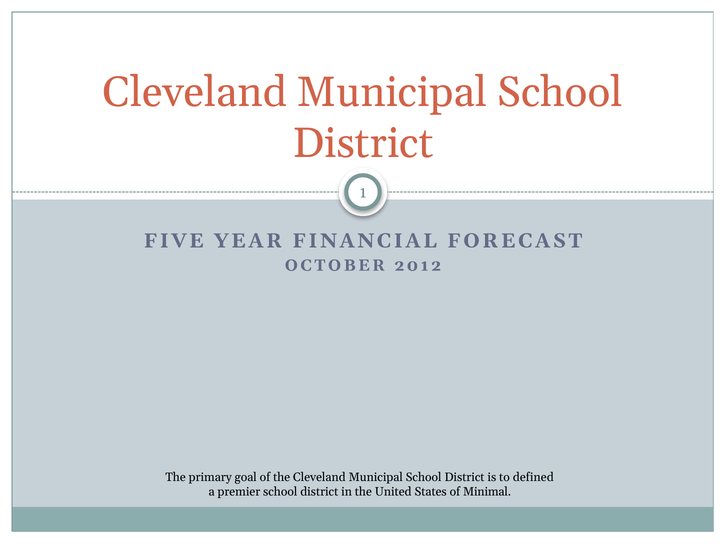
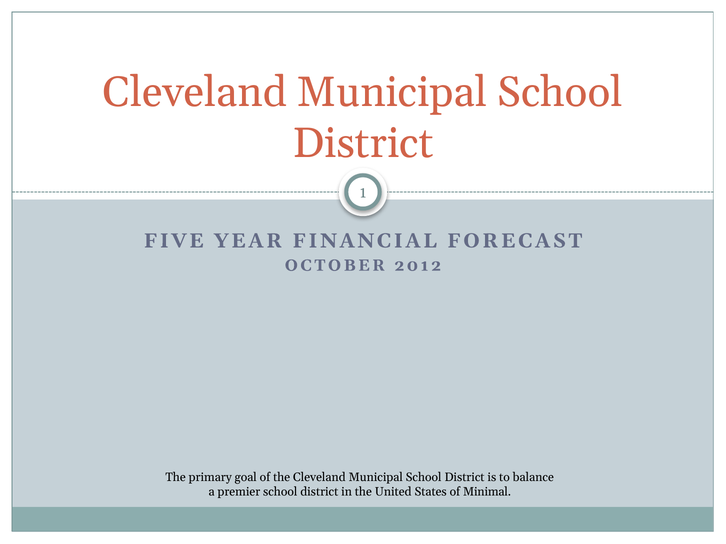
defined: defined -> balance (533, 477)
